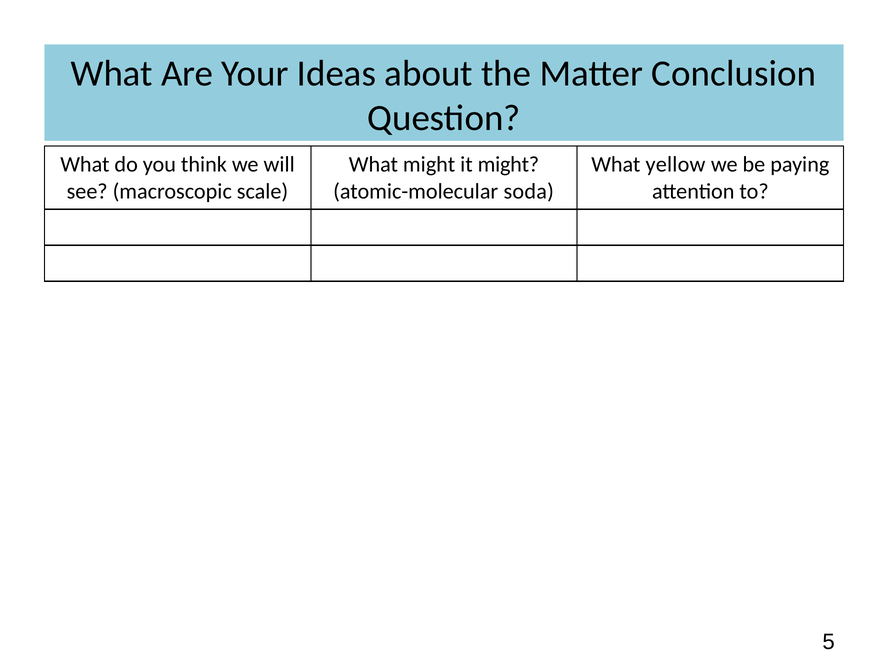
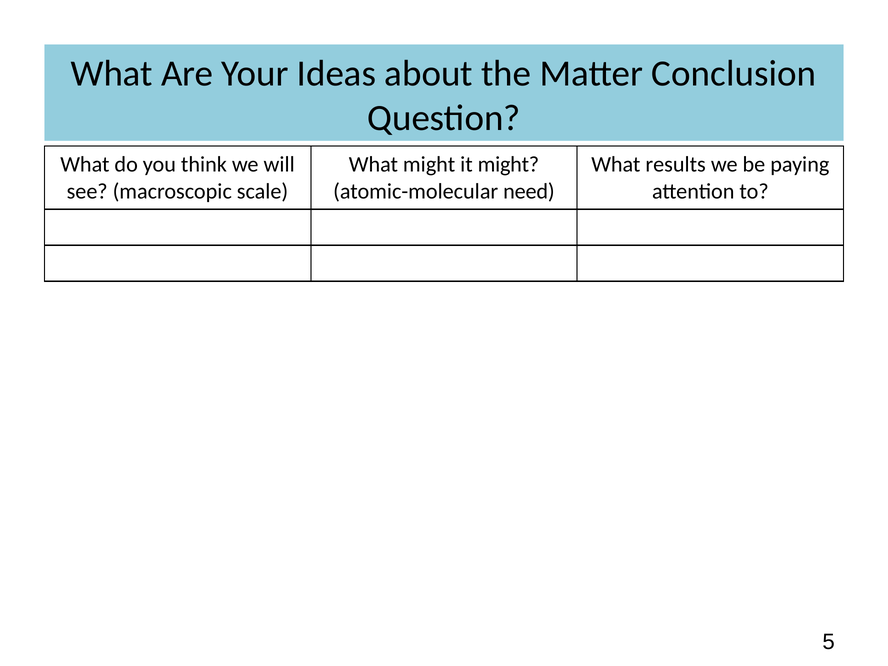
yellow: yellow -> results (676, 164)
soda: soda -> need (529, 191)
